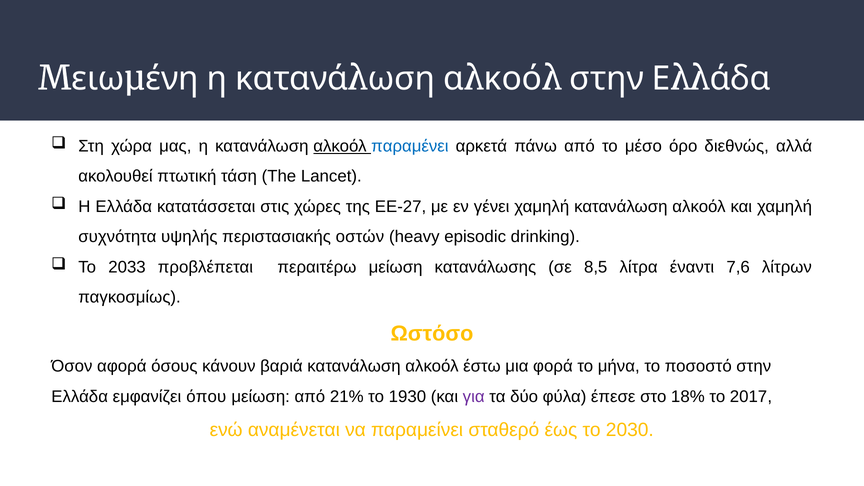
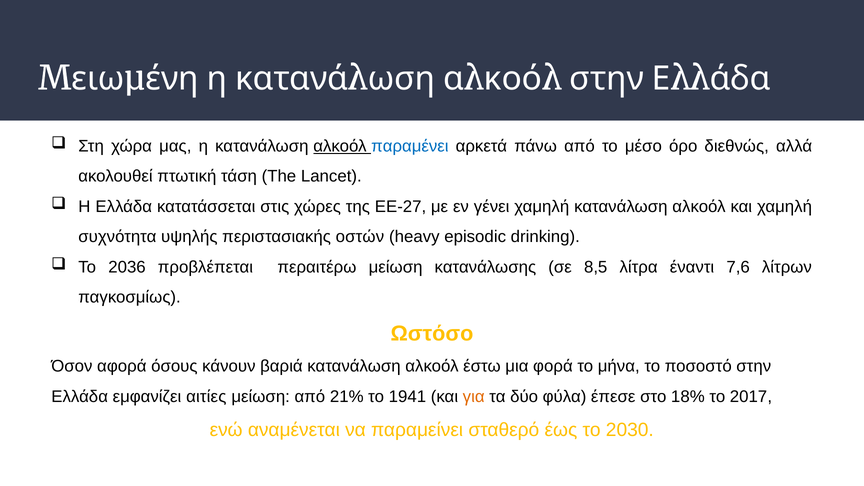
2033: 2033 -> 2036 (127, 267)
όπου: όπου -> αιτίες (206, 397)
1930: 1930 -> 1941 (407, 397)
για colour: purple -> orange (474, 397)
